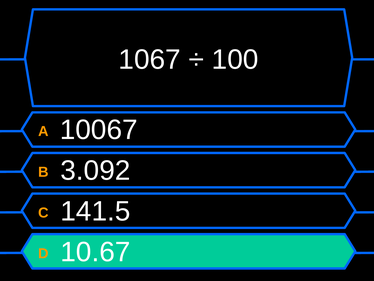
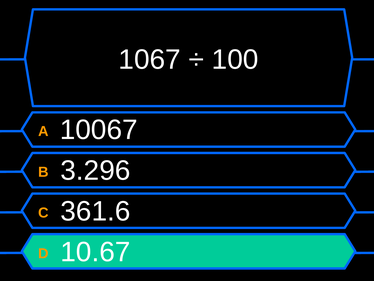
3.092: 3.092 -> 3.296 (95, 170)
141.5: 141.5 -> 361.6 (95, 211)
